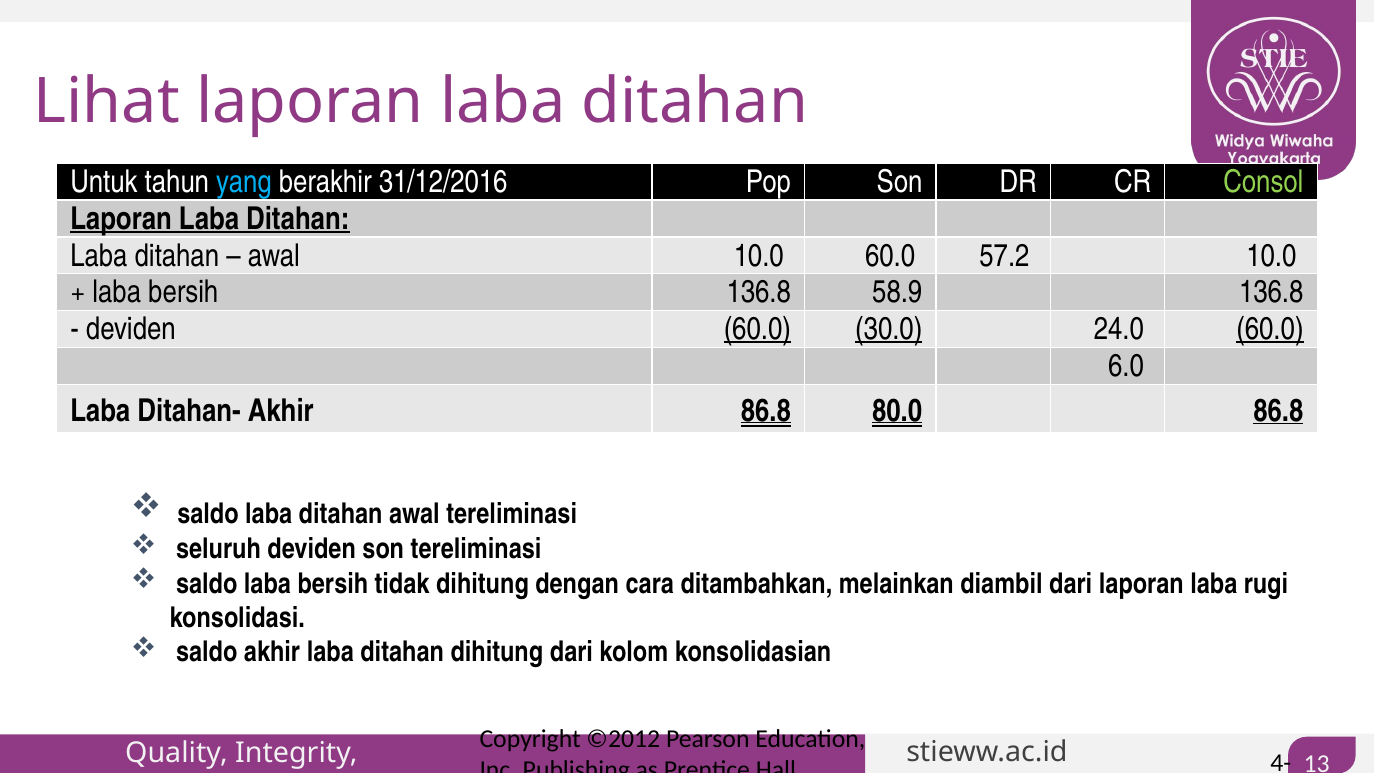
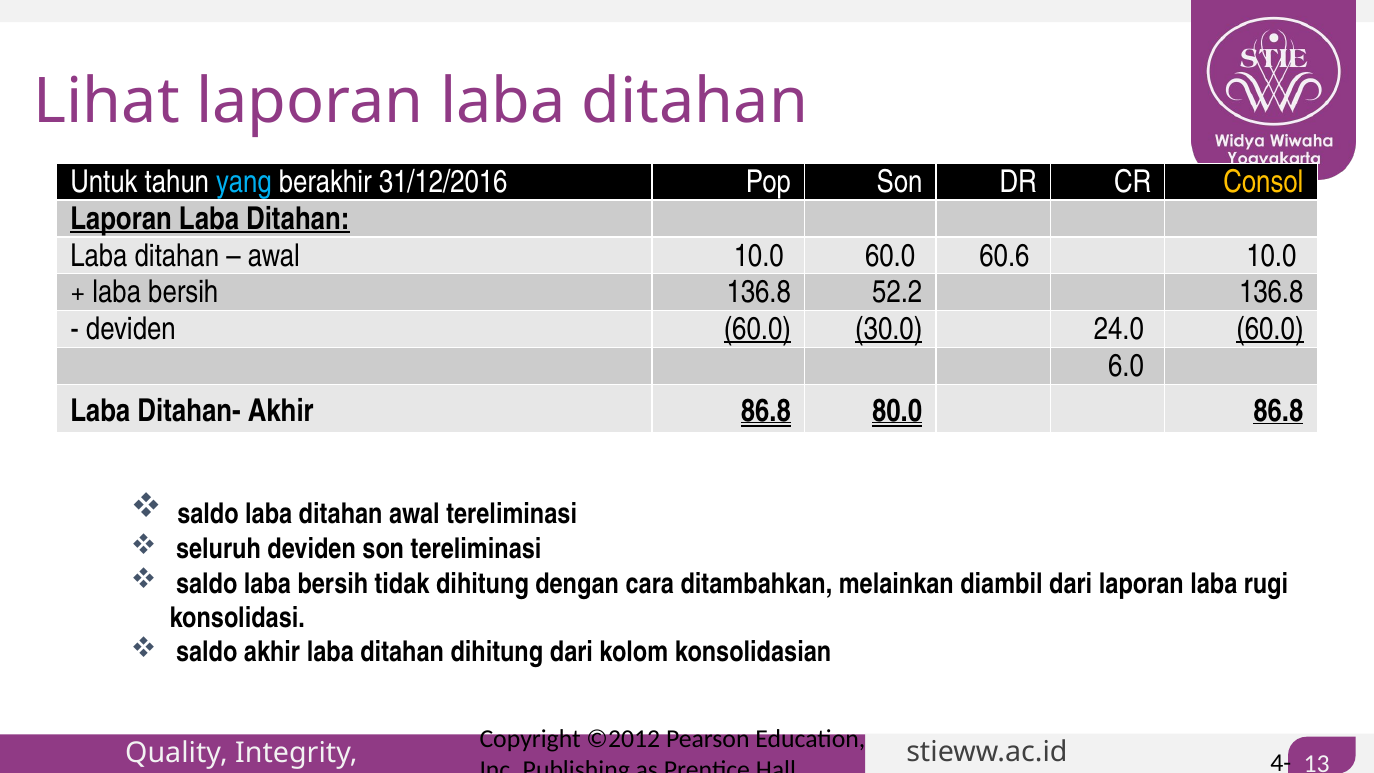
Consol colour: light green -> yellow (1263, 182)
57.2: 57.2 -> 60.6 (1004, 256)
58.9: 58.9 -> 52.2 (897, 293)
